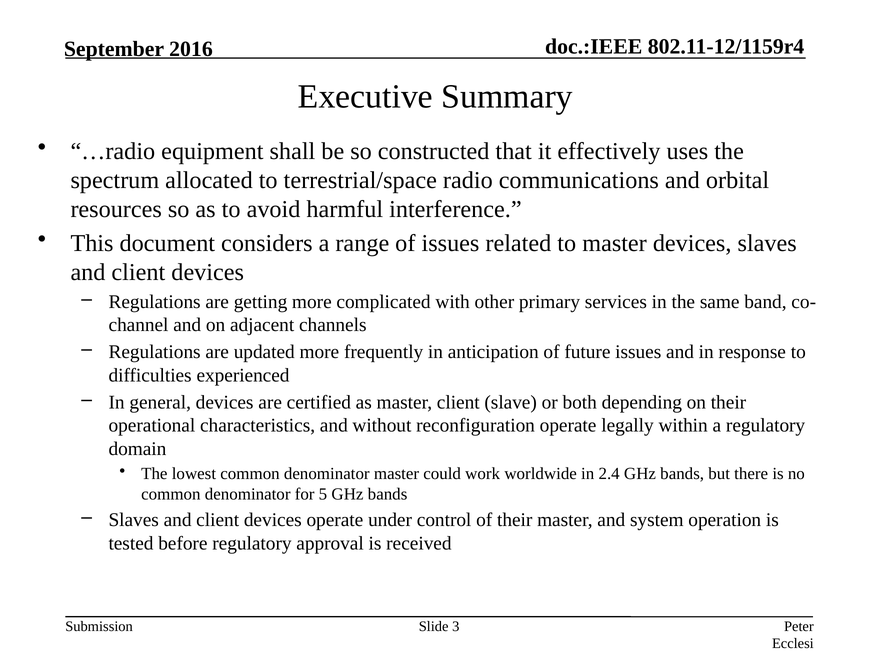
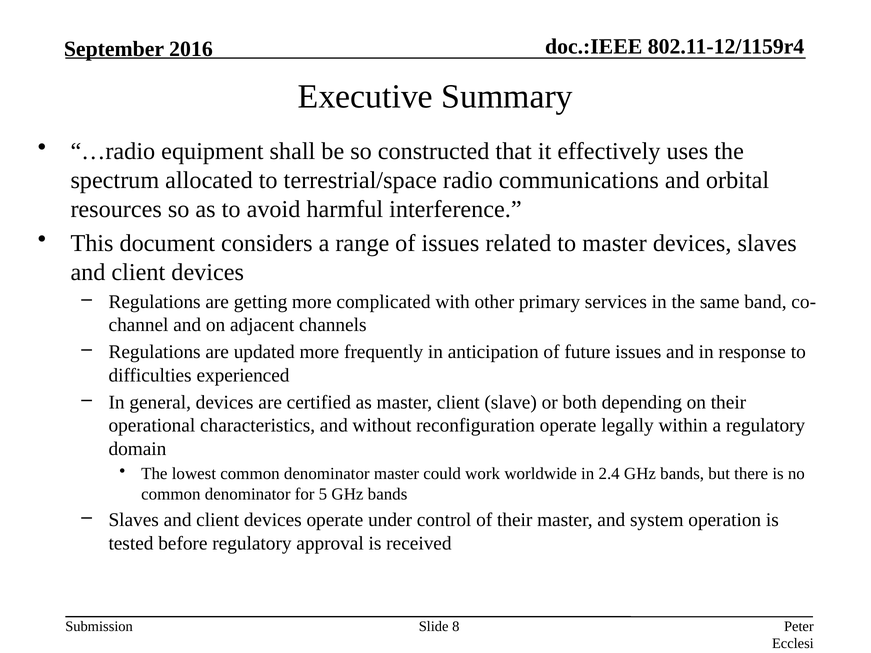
3: 3 -> 8 (456, 627)
